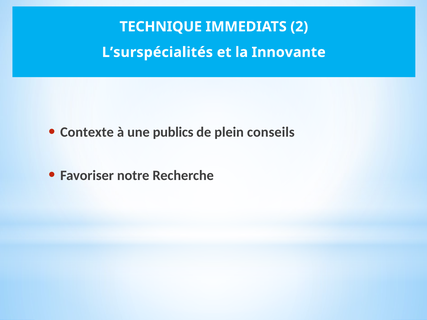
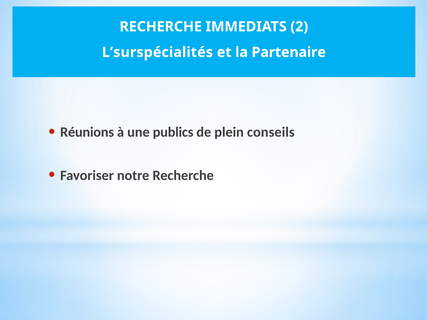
TECHNIQUE: TECHNIQUE -> RECHERCHE (161, 27)
Innovante: Innovante -> Partenaire (289, 52)
Contexte: Contexte -> Réunions (87, 132)
